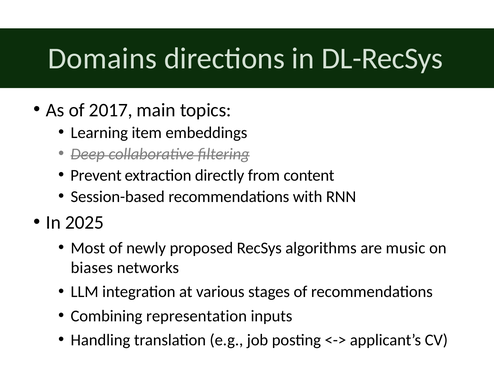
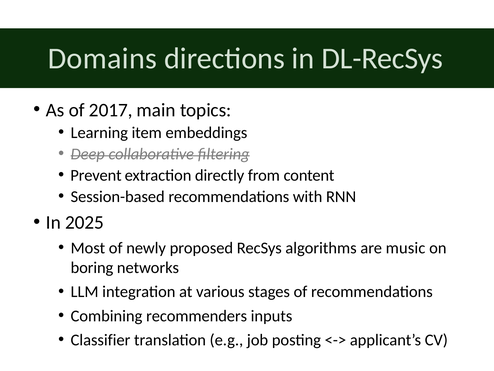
biases: biases -> boring (92, 267)
representation: representation -> recommenders (197, 315)
Handling: Handling -> Classifier (101, 340)
